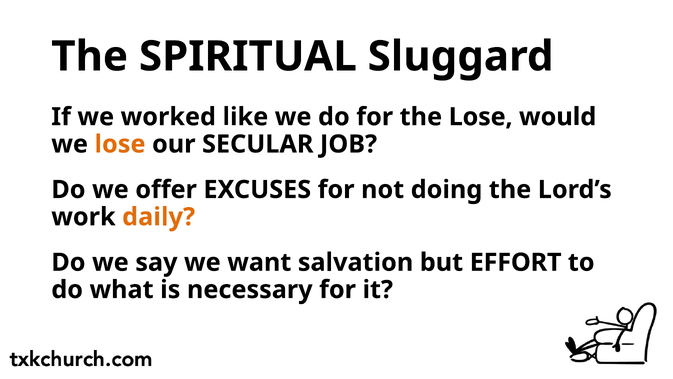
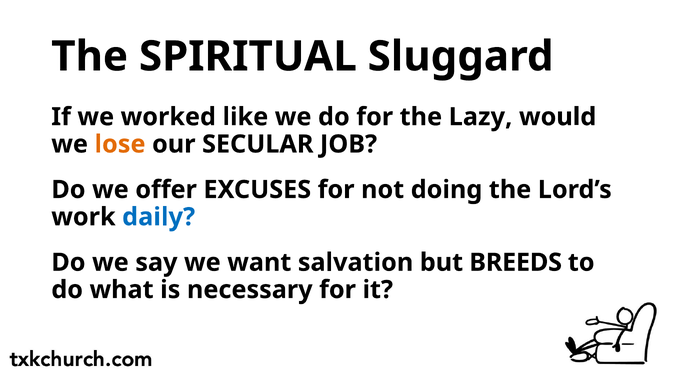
the Lose: Lose -> Lazy (480, 117)
daily colour: orange -> blue (159, 217)
EFFORT: EFFORT -> BREEDS (516, 262)
